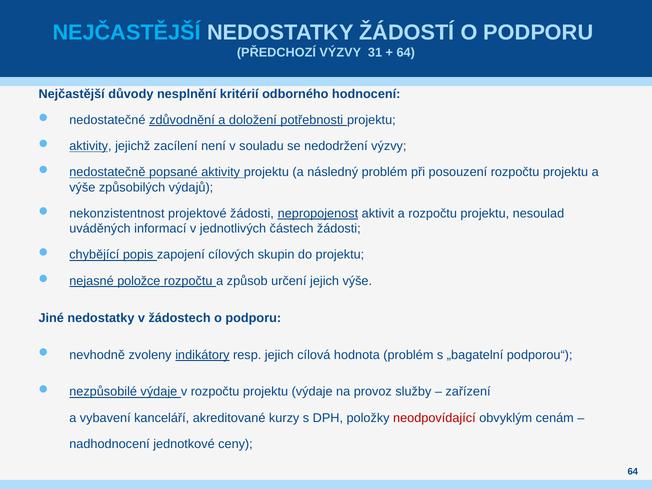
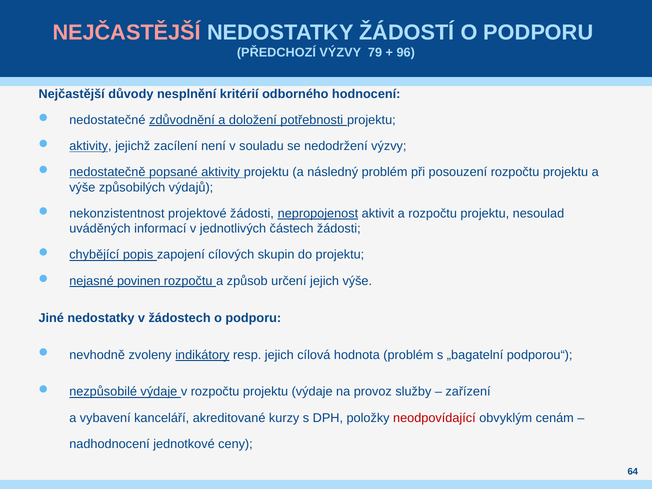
NEJČASTĚJŠÍ colour: light blue -> pink (127, 32)
31: 31 -> 79 (375, 52)
64: 64 -> 96 (406, 52)
položce: položce -> povinen (139, 281)
